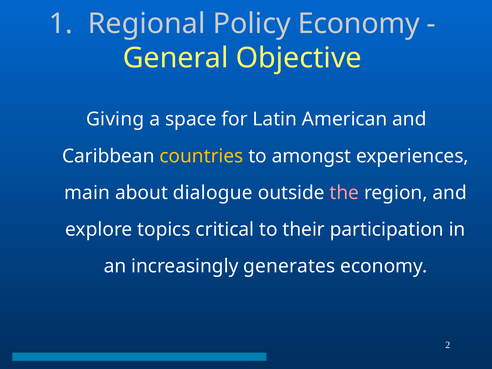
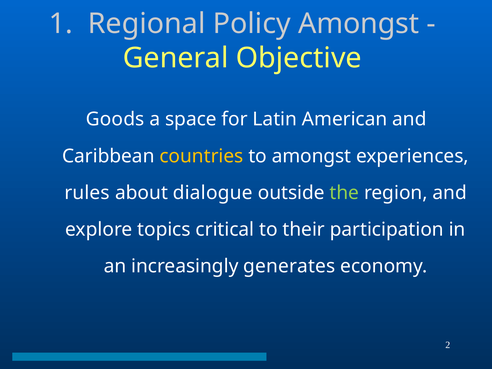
Policy Economy: Economy -> Amongst (359, 24)
Giving: Giving -> Goods (115, 119)
main: main -> rules (87, 193)
the colour: pink -> light green (344, 193)
